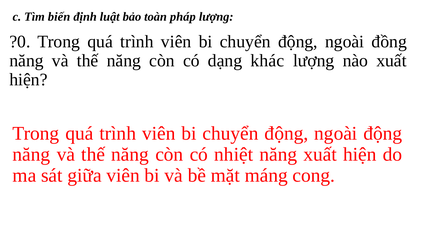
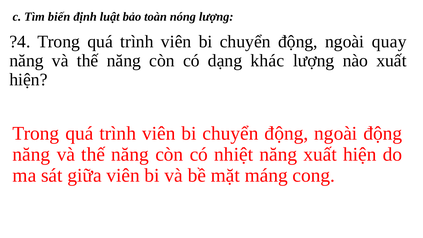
pháp: pháp -> nóng (183, 17)
?0: ?0 -> ?4 (20, 42)
đồng: đồng -> quay (389, 42)
